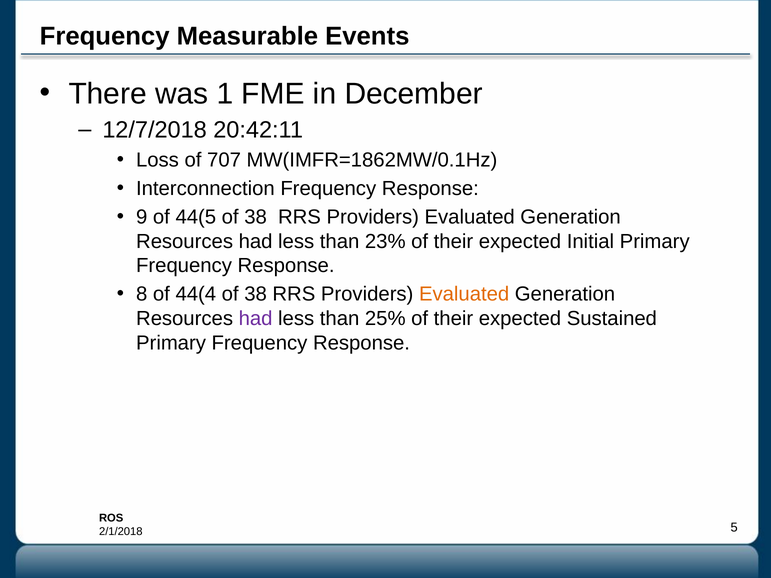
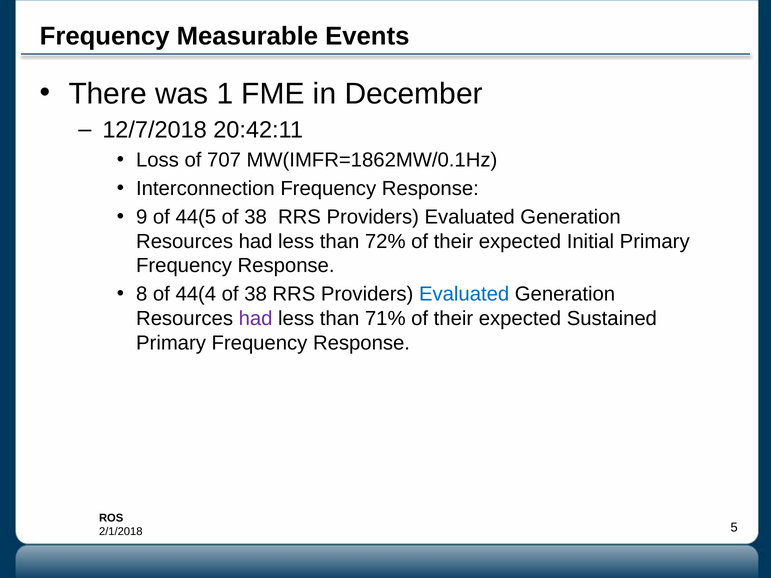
23%: 23% -> 72% (385, 241)
Evaluated colour: orange -> blue (464, 294)
25%: 25% -> 71% (385, 319)
